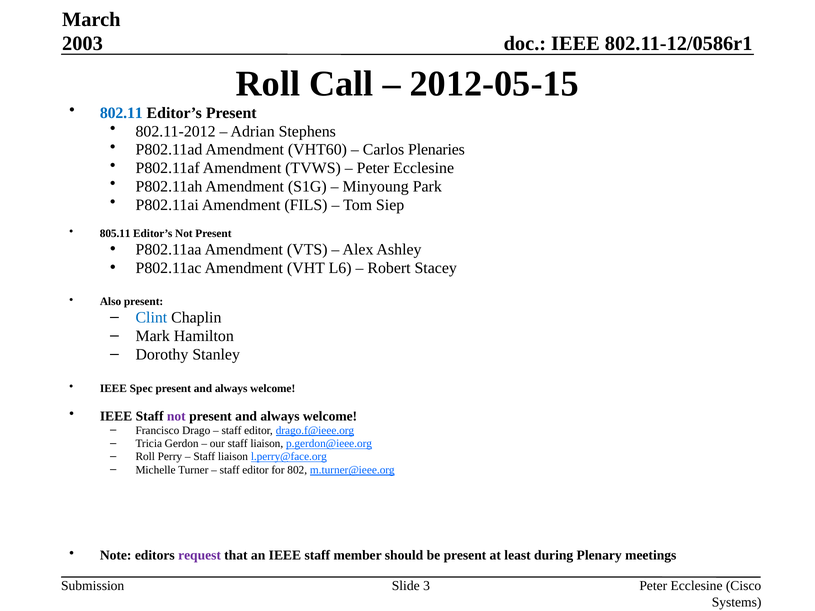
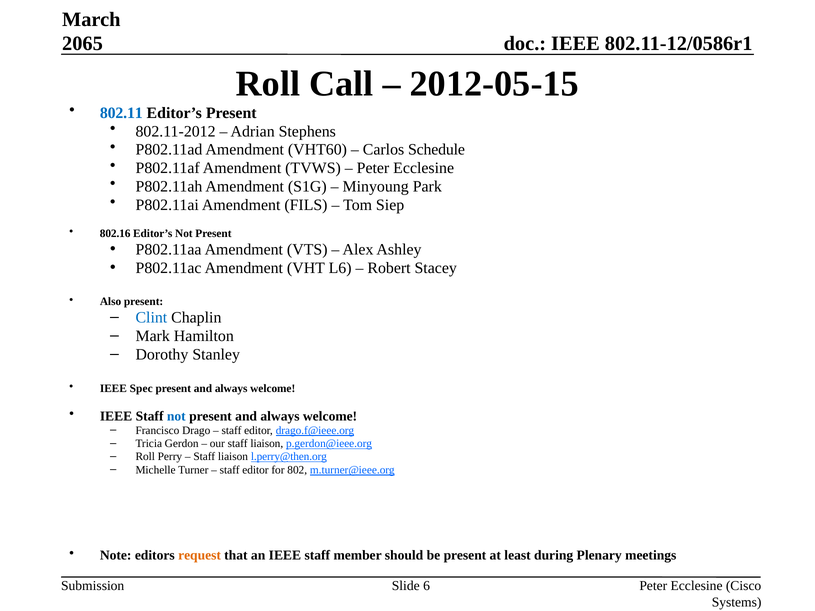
2003: 2003 -> 2065 (82, 44)
Plenaries: Plenaries -> Schedule (436, 150)
805.11: 805.11 -> 802.16 (115, 234)
not colour: purple -> blue (176, 416)
l.perry@face.org: l.perry@face.org -> l.perry@then.org (289, 457)
request colour: purple -> orange (200, 556)
3: 3 -> 6 (427, 586)
